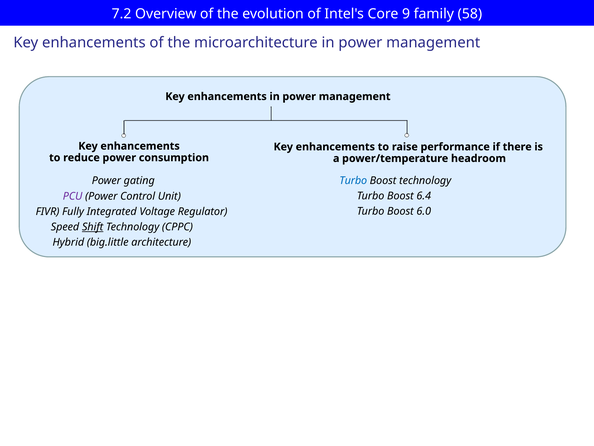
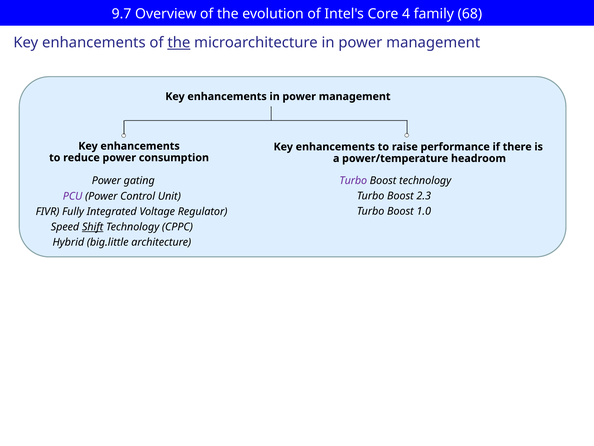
7.2: 7.2 -> 9.7 (122, 14)
9: 9 -> 4 (406, 14)
58: 58 -> 68 (470, 14)
the underline: none -> present (179, 43)
Turbo colour: blue -> purple (353, 180)
6.4: 6.4 -> 2.3 (424, 196)
6.0: 6.0 -> 1.0 (424, 211)
